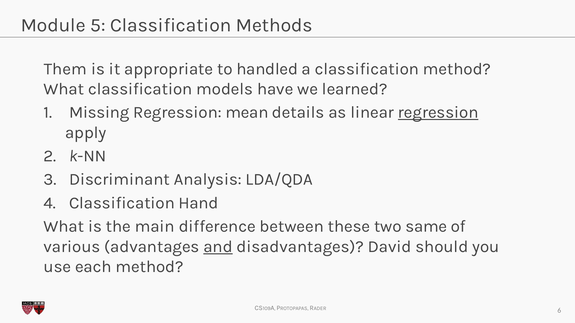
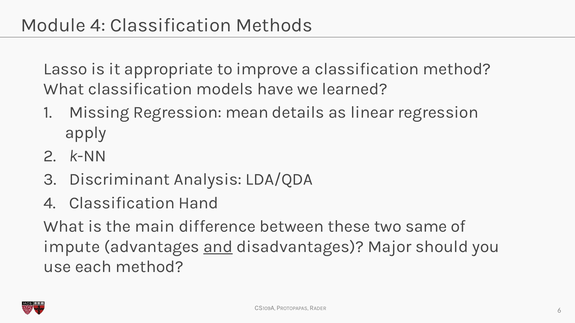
Module 5: 5 -> 4 (98, 25)
Them: Them -> Lasso (65, 69)
handled: handled -> improve (267, 69)
regression underline: present -> none (438, 113)
various: various -> impute (72, 247)
David: David -> Major (390, 247)
